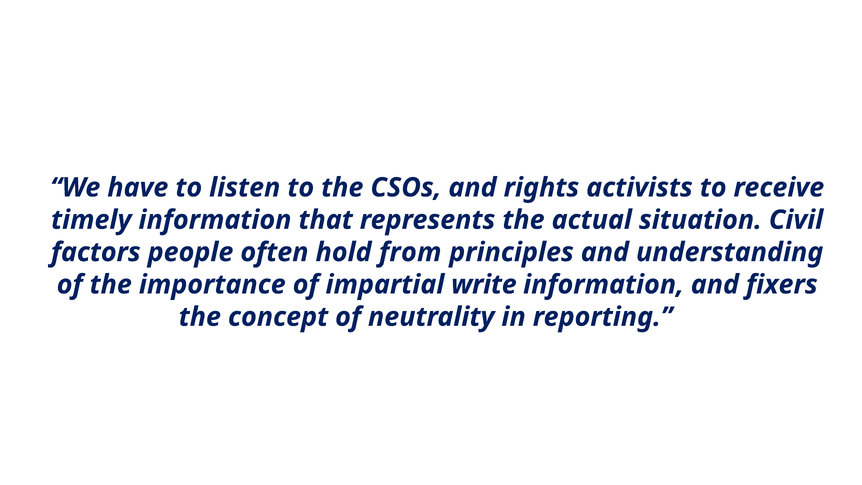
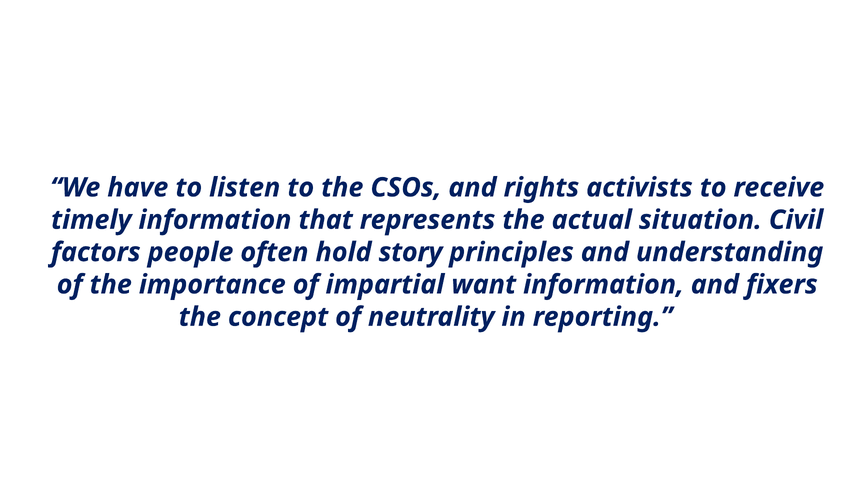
from: from -> story (411, 252)
write: write -> want (484, 285)
